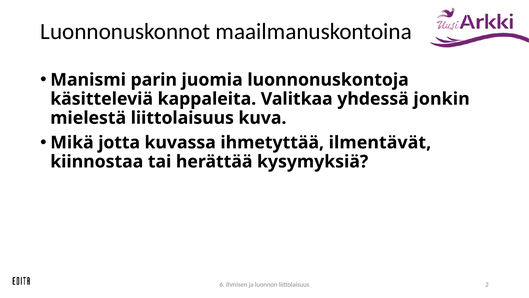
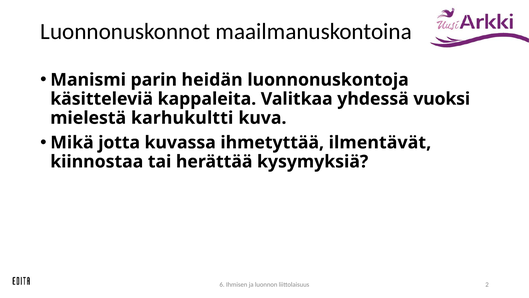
juomia: juomia -> heidän (212, 80)
jonkin: jonkin -> vuoksi (442, 99)
mielestä liittolaisuus: liittolaisuus -> karhukultti (182, 118)
